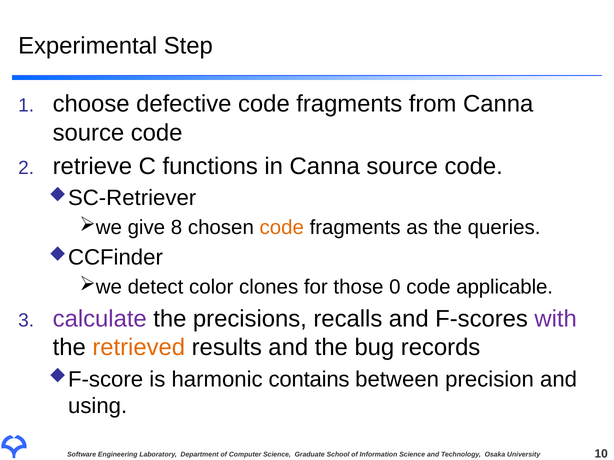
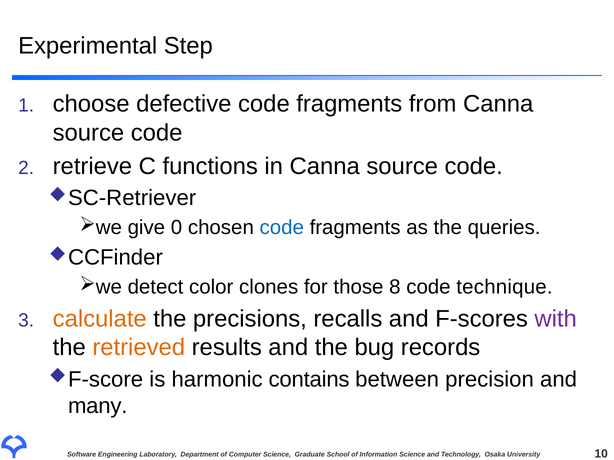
8: 8 -> 0 (177, 228)
code colour: orange -> blue (282, 228)
0: 0 -> 8 (395, 288)
applicable: applicable -> technique (504, 288)
calculate colour: purple -> orange (100, 319)
using: using -> many (98, 406)
